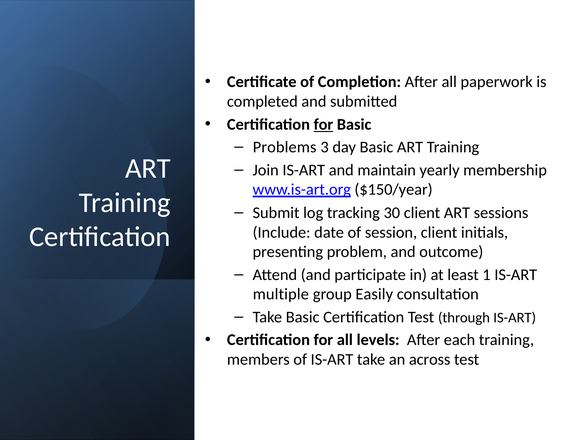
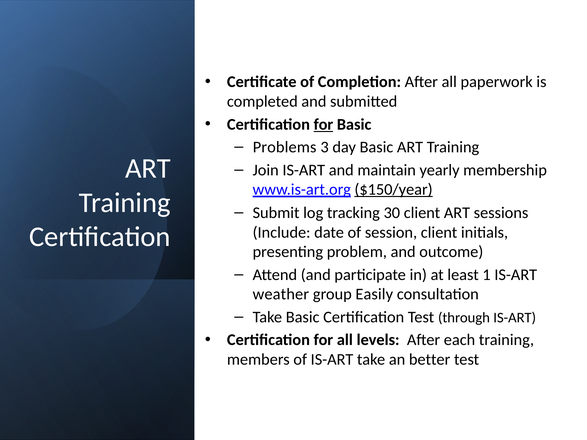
$150/year underline: none -> present (394, 190)
multiple: multiple -> weather (281, 294)
across: across -> better (430, 360)
